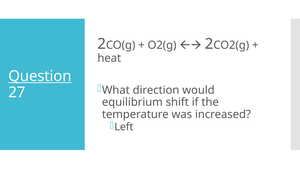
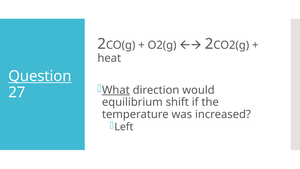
What underline: none -> present (116, 90)
